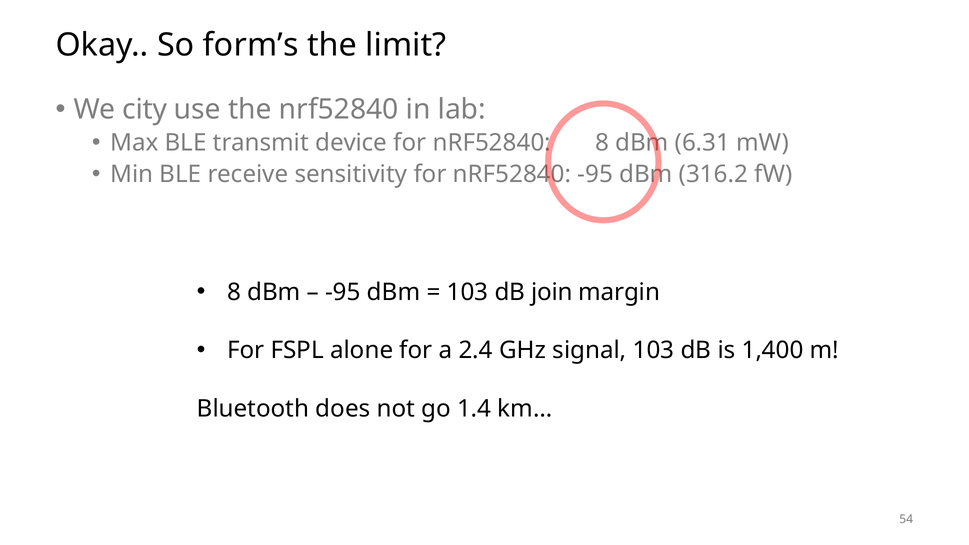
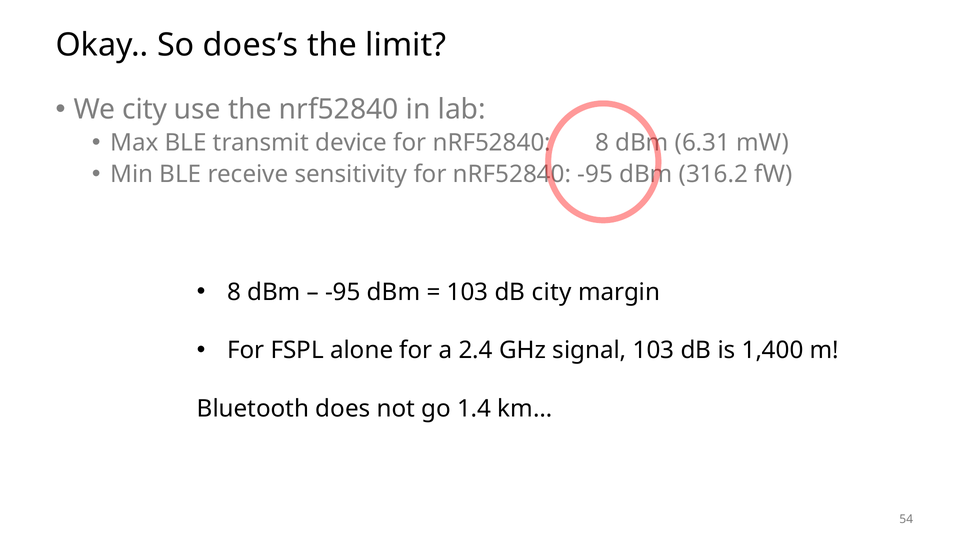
form’s: form’s -> does’s (251, 45)
dB join: join -> city (552, 292)
